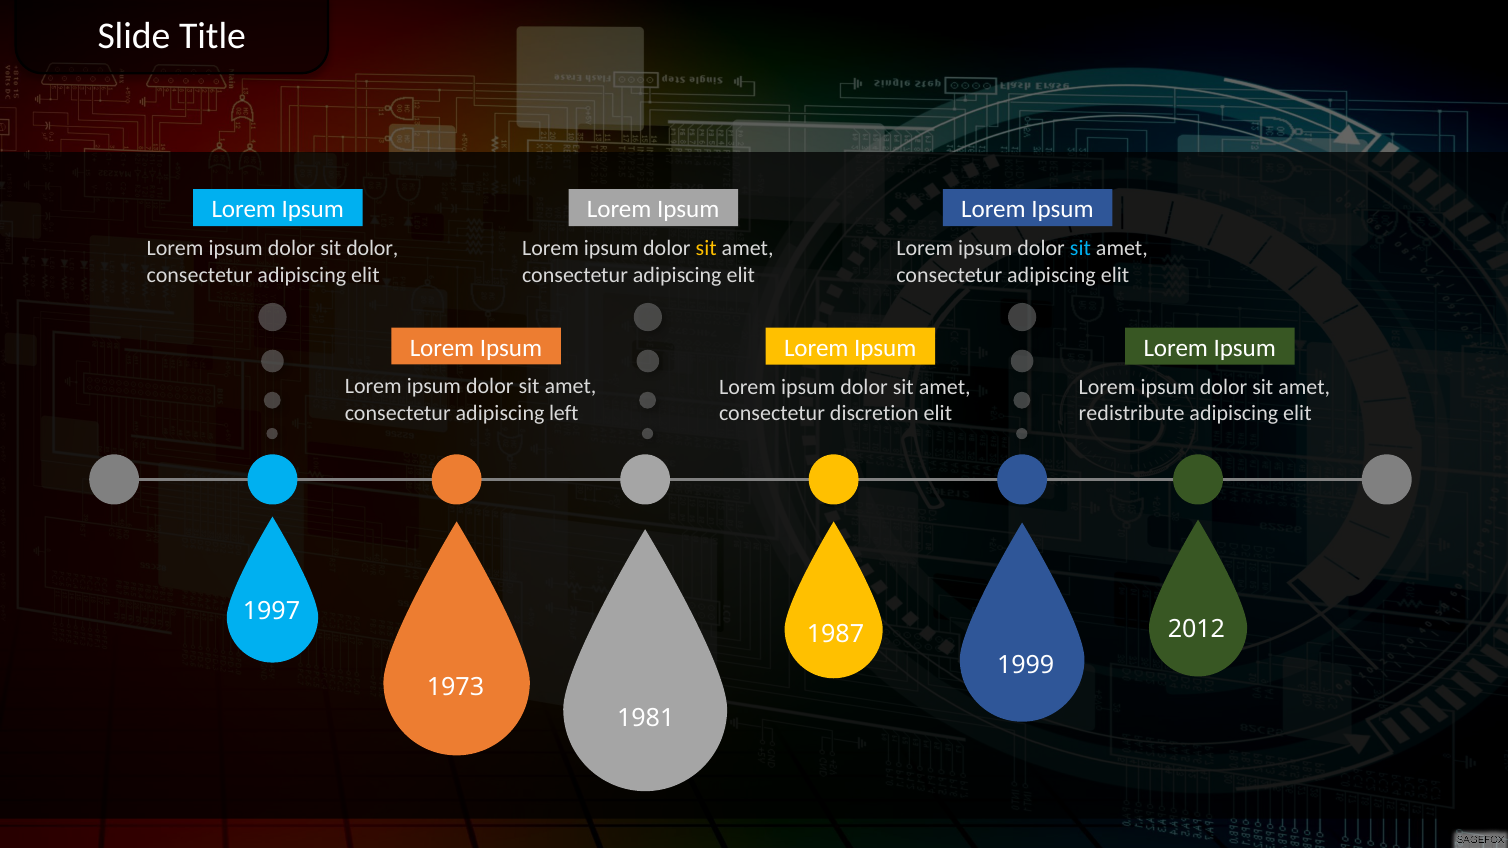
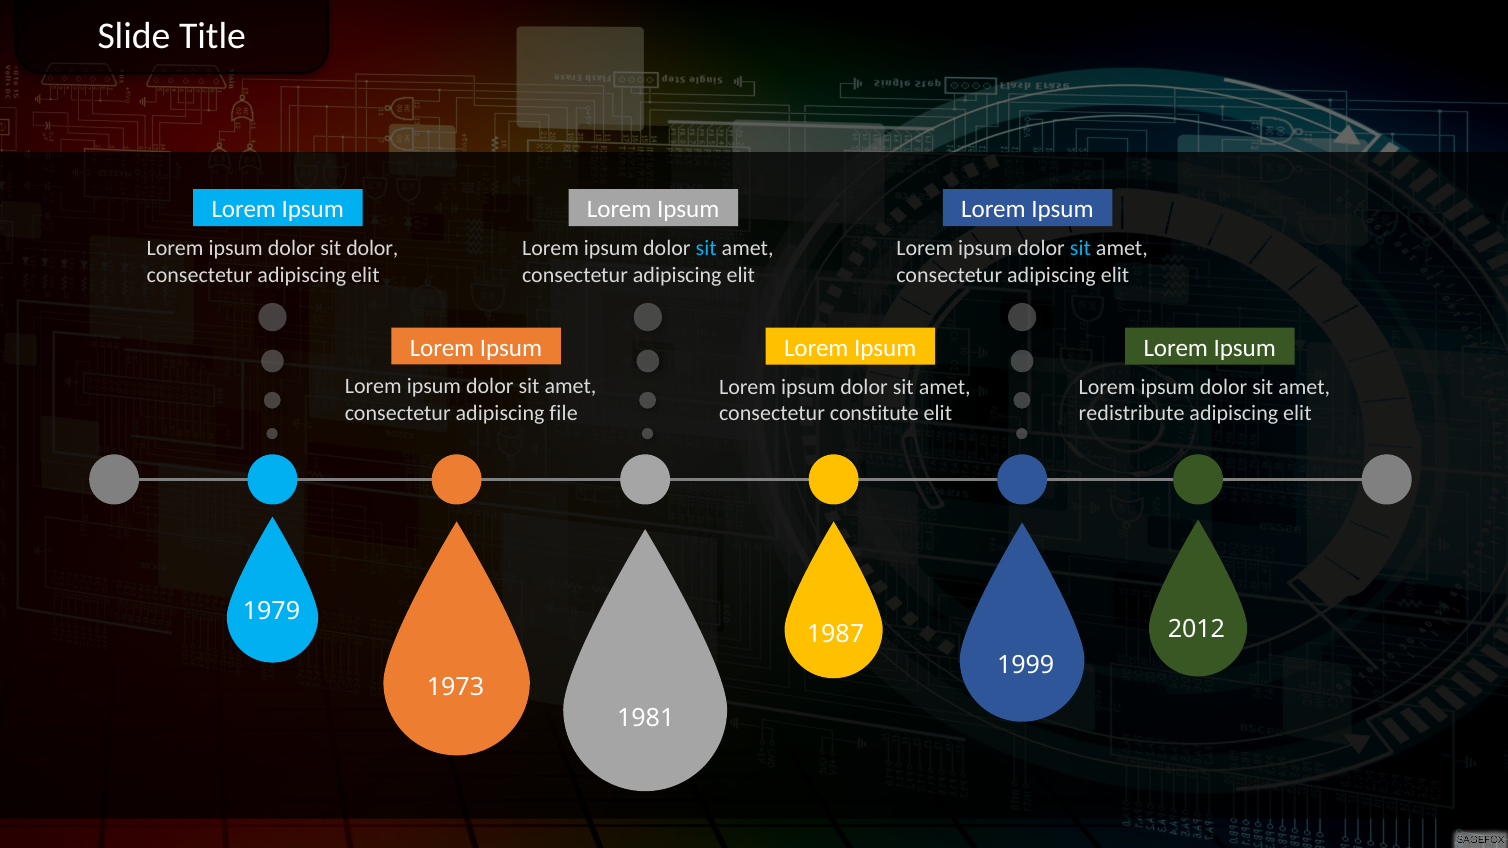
sit colour: yellow -> light blue (706, 248)
left: left -> file (564, 413)
discretion: discretion -> constitute (874, 413)
1997: 1997 -> 1979 (271, 612)
